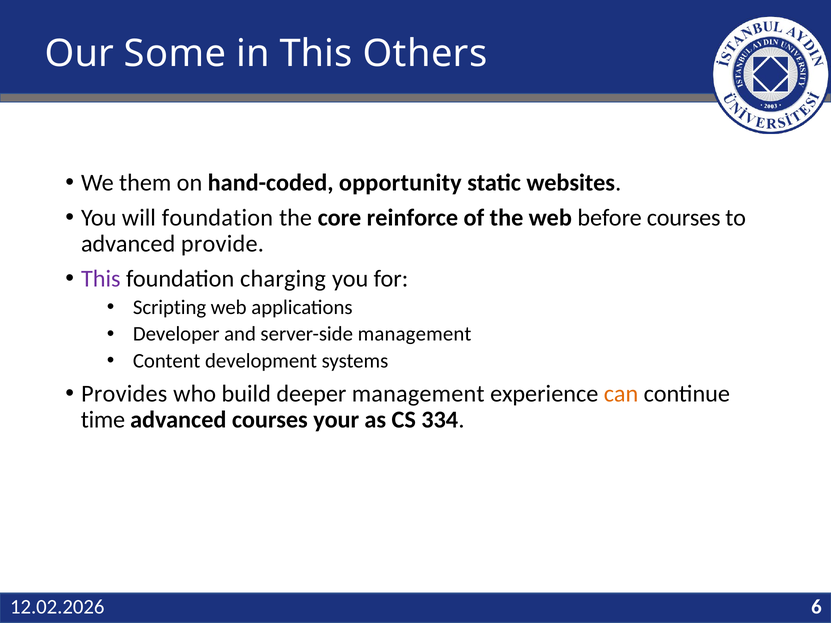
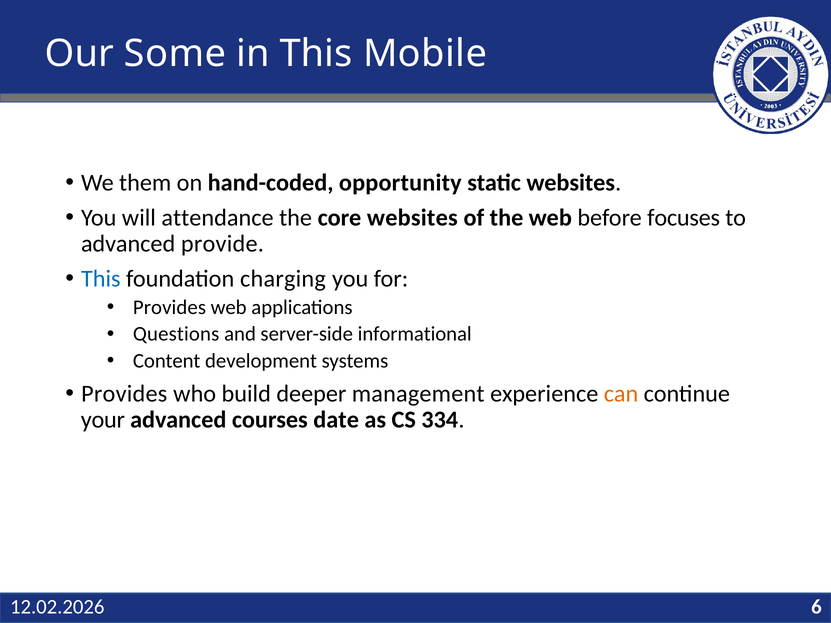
Others: Others -> Mobile (425, 54)
will foundation: foundation -> attendance (218, 218)
core reinforce: reinforce -> websites (412, 218)
before courses: courses -> focuses (684, 218)
This colour: purple -> blue (101, 279)
Scripting: Scripting -> Provides (169, 308)
Developer: Developer -> Questions (176, 334)
server-side management: management -> informational (415, 334)
time: time -> your (103, 420)
your: your -> date (336, 420)
